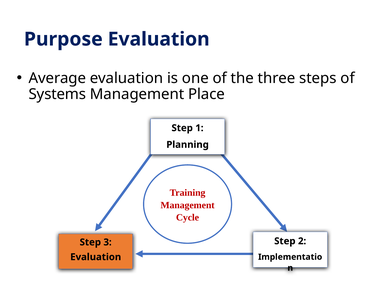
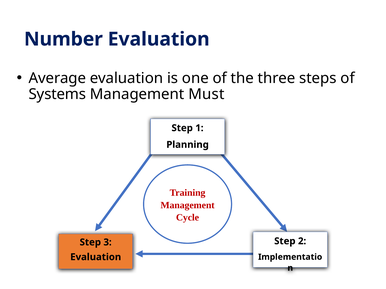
Purpose: Purpose -> Number (63, 39)
Place: Place -> Must (206, 94)
